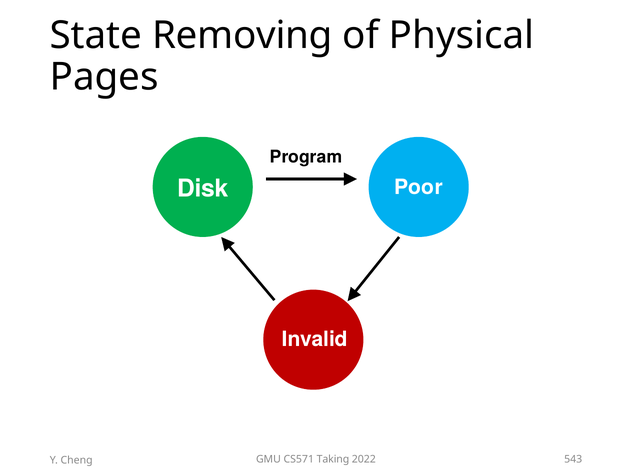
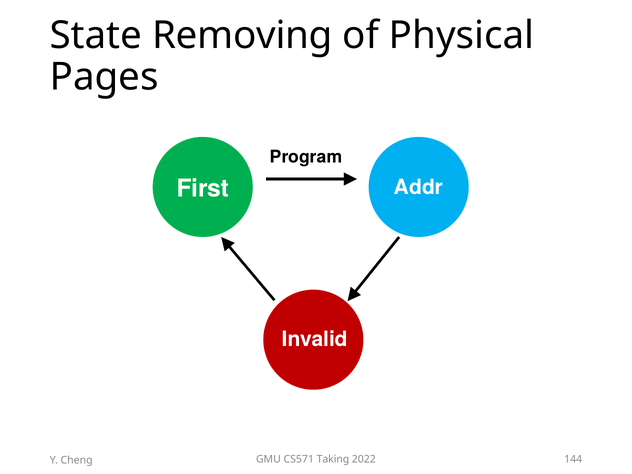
Poor: Poor -> Addr (418, 187)
Disk: Disk -> First (203, 189)
543: 543 -> 144 (573, 459)
